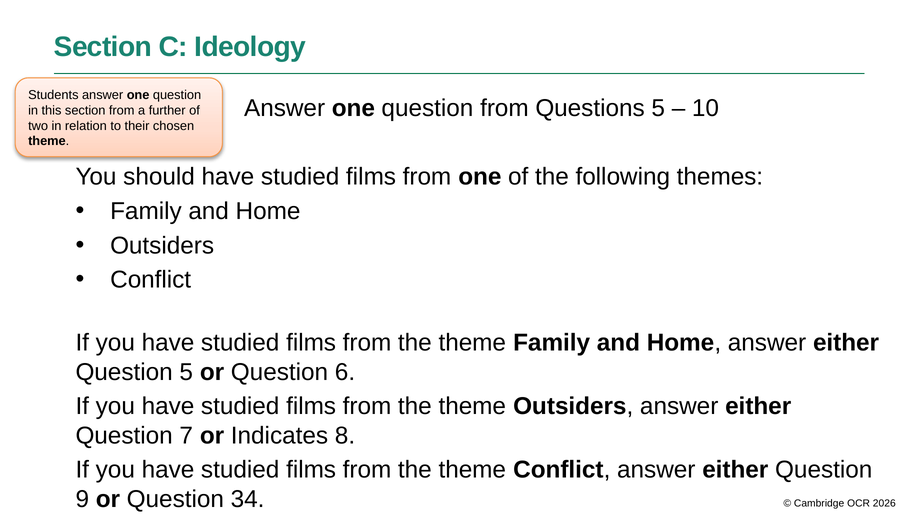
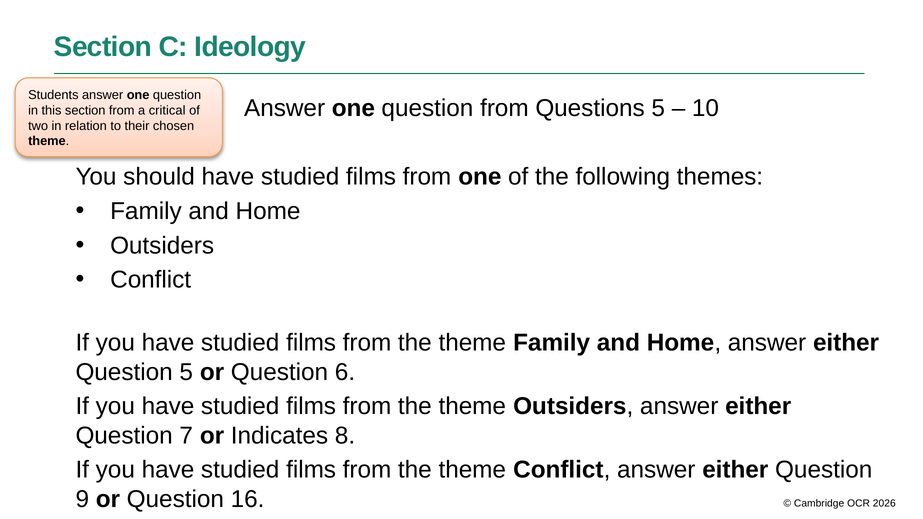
further: further -> critical (167, 110)
34: 34 -> 16 (248, 499)
